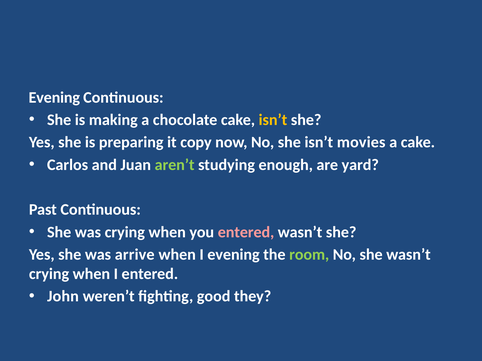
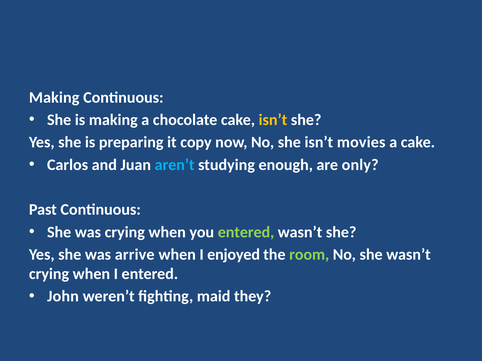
Evening: Evening -> Making (54, 98)
aren’t colour: light green -> light blue (175, 165)
yard: yard -> only (360, 165)
entered colour: pink -> light green (246, 232)
I evening: evening -> enjoyed (234, 255)
good: good -> maid (214, 297)
